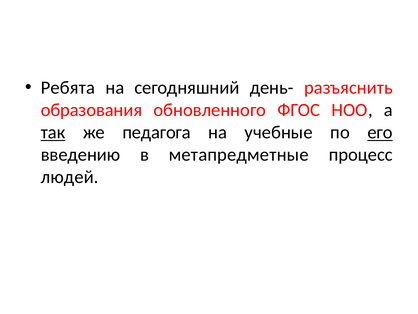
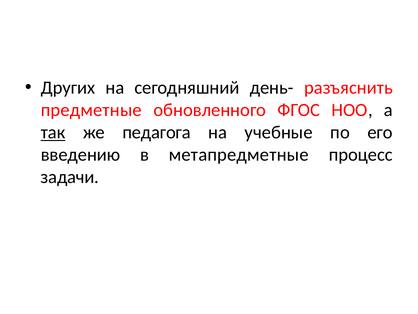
Ребята: Ребята -> Других (68, 88)
образования: образования -> предметные (91, 110)
его underline: present -> none (380, 132)
людей: людей -> задачи (70, 177)
